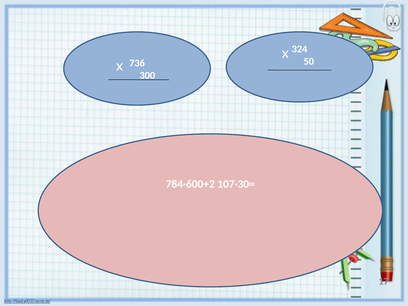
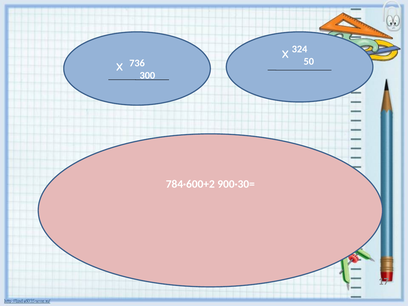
107·30=: 107·30= -> 900·30= (236, 184)
